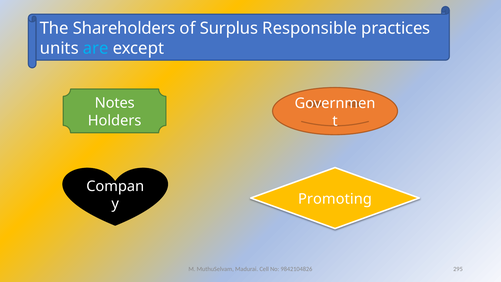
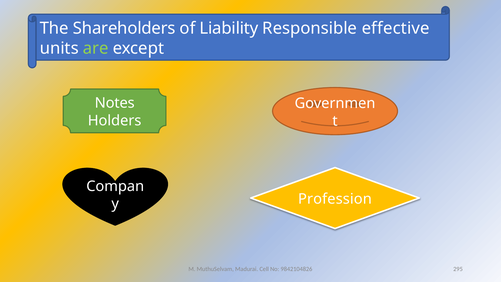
Surplus: Surplus -> Liability (229, 28)
practices: practices -> effective (396, 28)
are colour: light blue -> light green (96, 48)
Promoting: Promoting -> Profession (335, 199)
